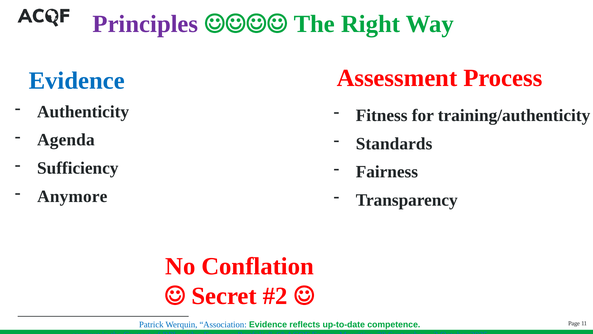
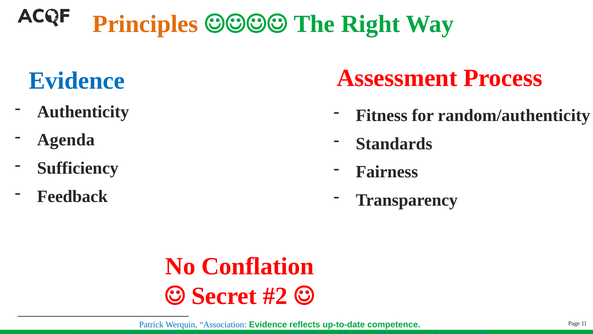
Principles colour: purple -> orange (145, 24)
training/authenticity: training/authenticity -> random/authenticity (514, 115)
Anymore: Anymore -> Feedback (72, 196)
